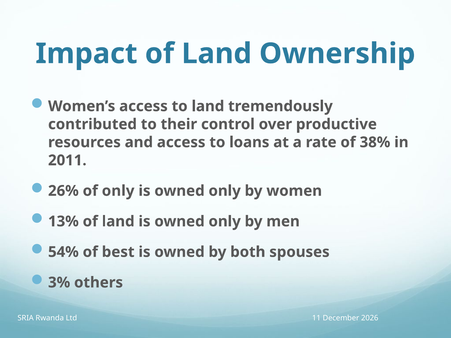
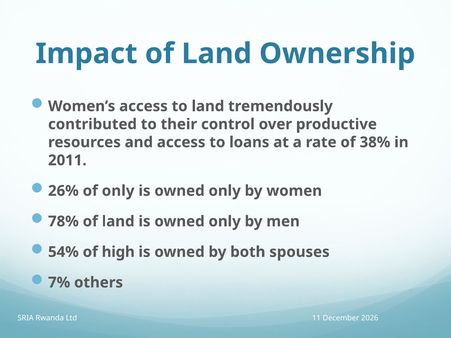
13%: 13% -> 78% (63, 222)
best: best -> high (118, 252)
3%: 3% -> 7% (59, 283)
